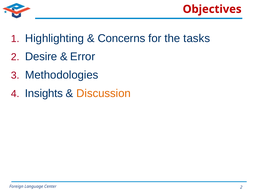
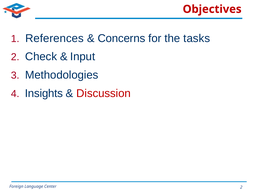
Highlighting: Highlighting -> References (54, 38)
Desire: Desire -> Check (41, 57)
Error: Error -> Input (83, 57)
Discussion colour: orange -> red (104, 93)
